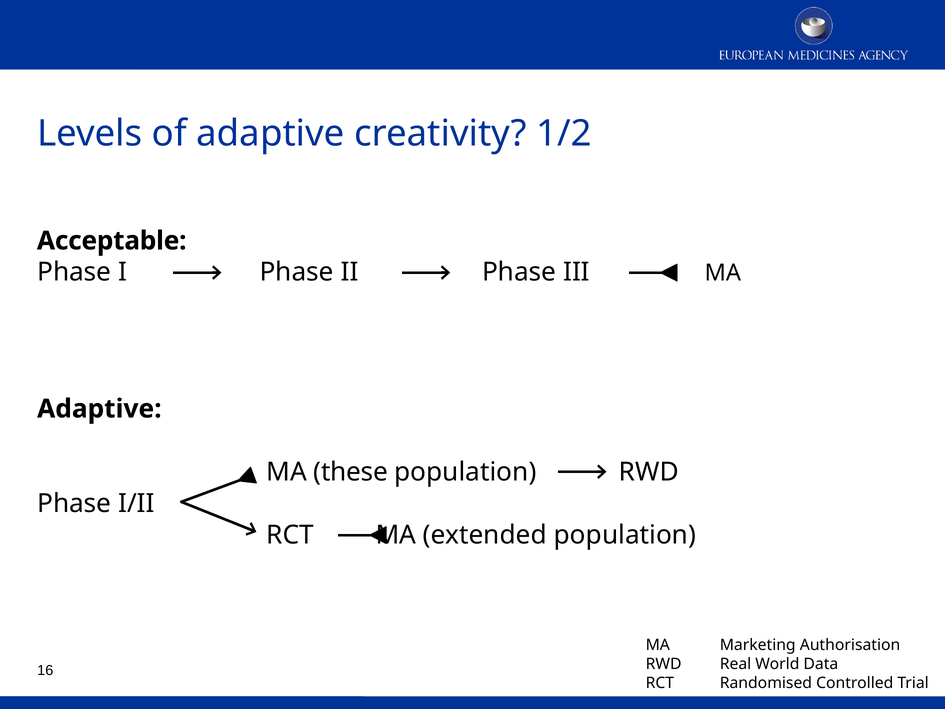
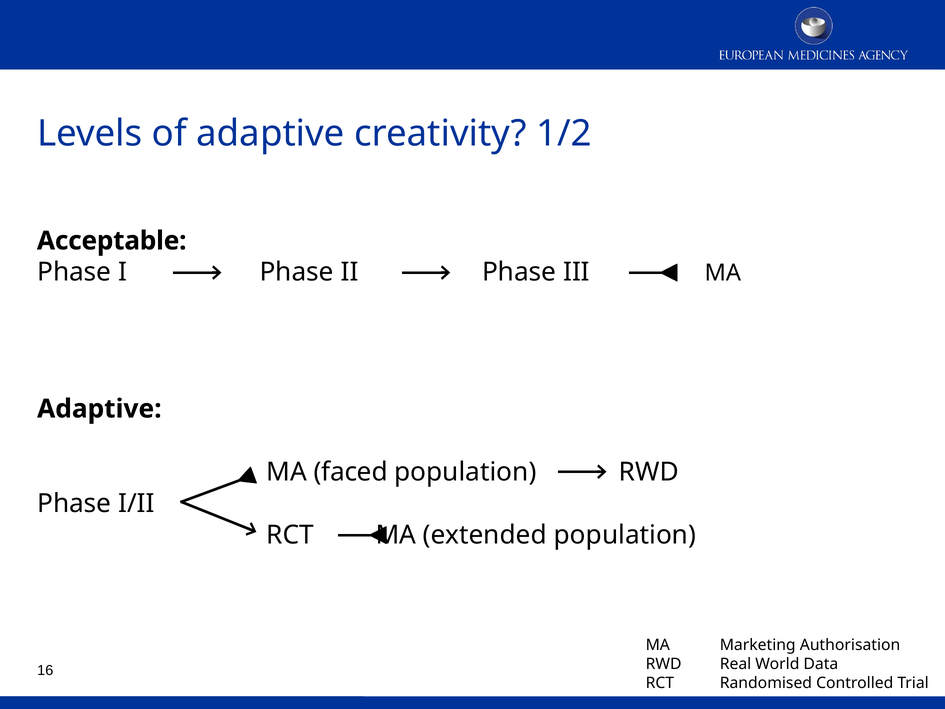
these: these -> faced (351, 472)
